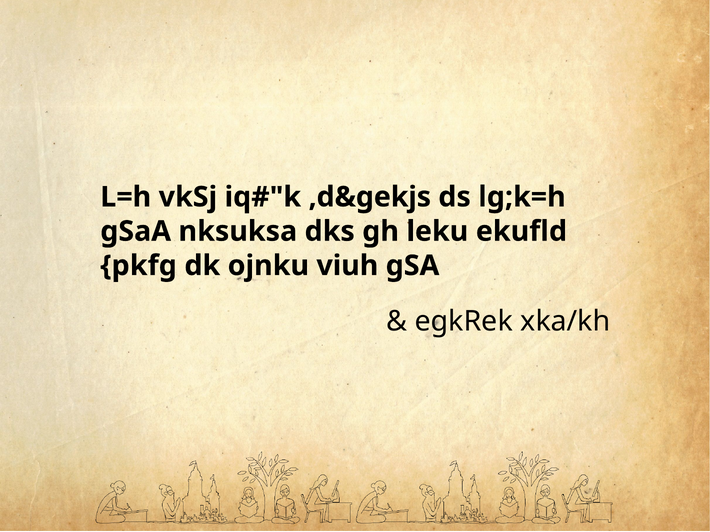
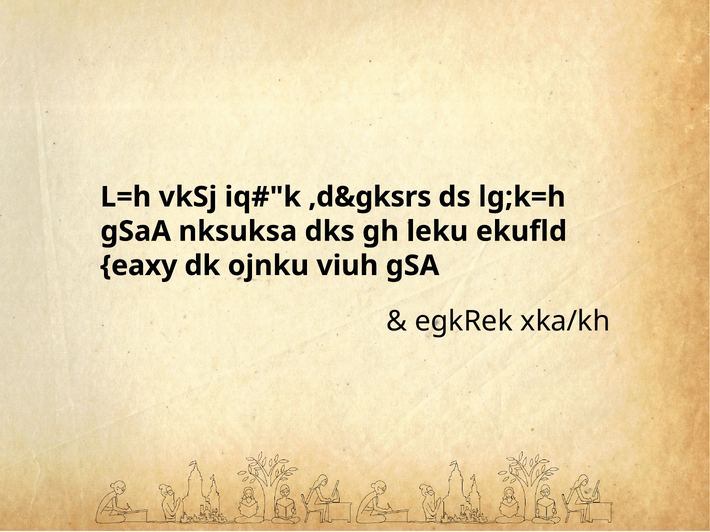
,d&gekjs: ,d&gekjs -> ,d&gksrs (370, 197)
pkfg: pkfg -> eaxy (139, 266)
